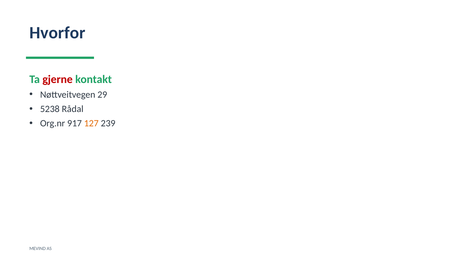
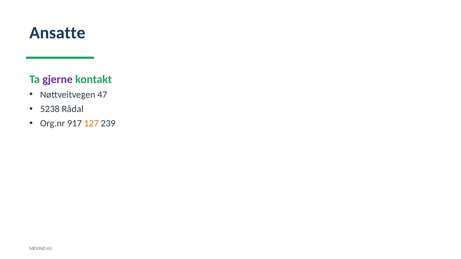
Hvorfor: Hvorfor -> Ansatte (57, 33)
gjerne colour: red -> purple (58, 79)
29: 29 -> 47 (102, 95)
